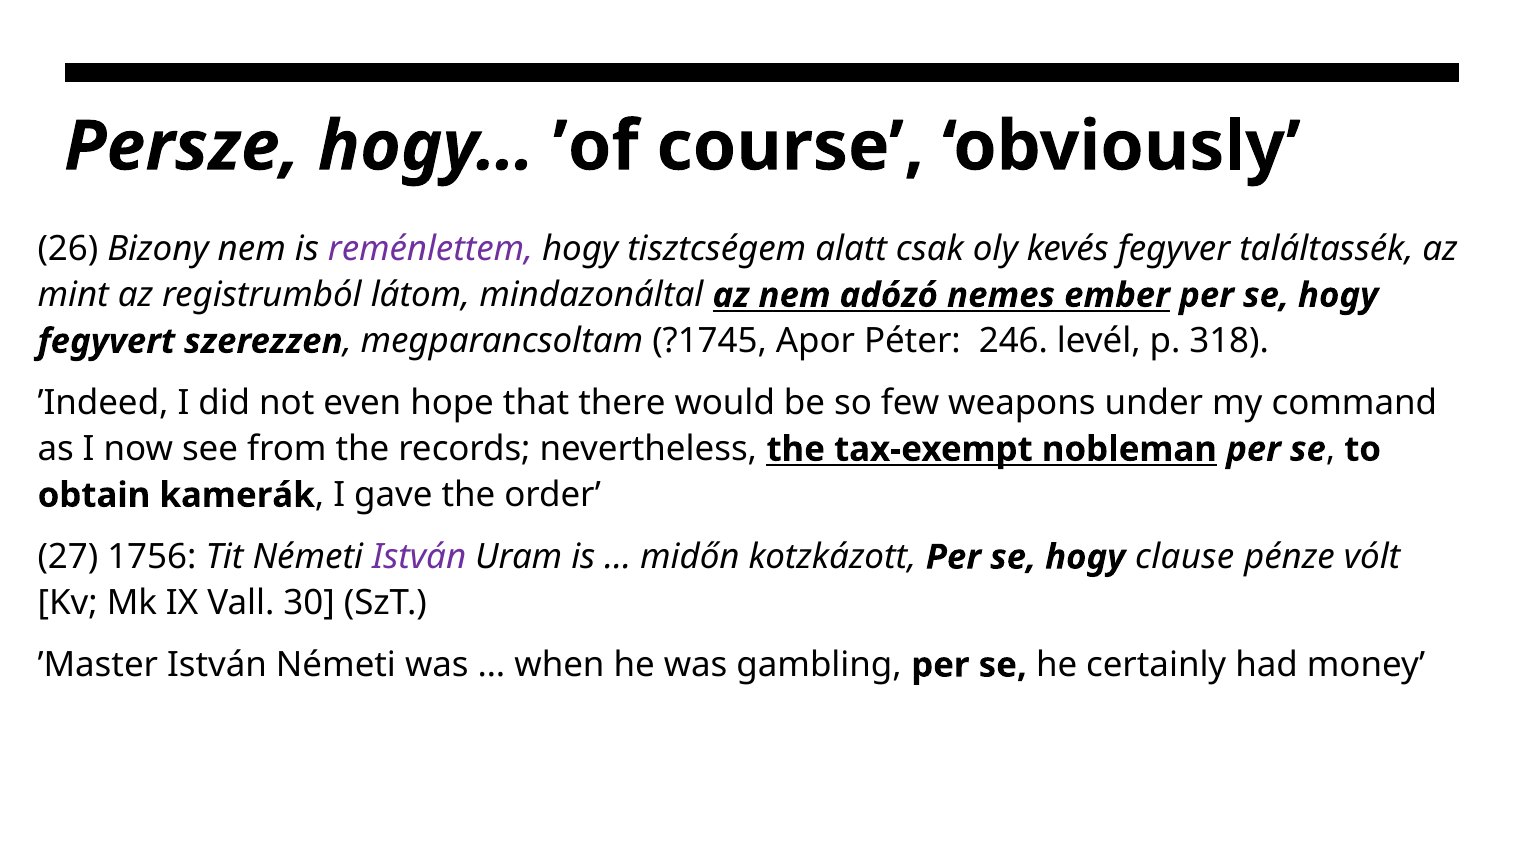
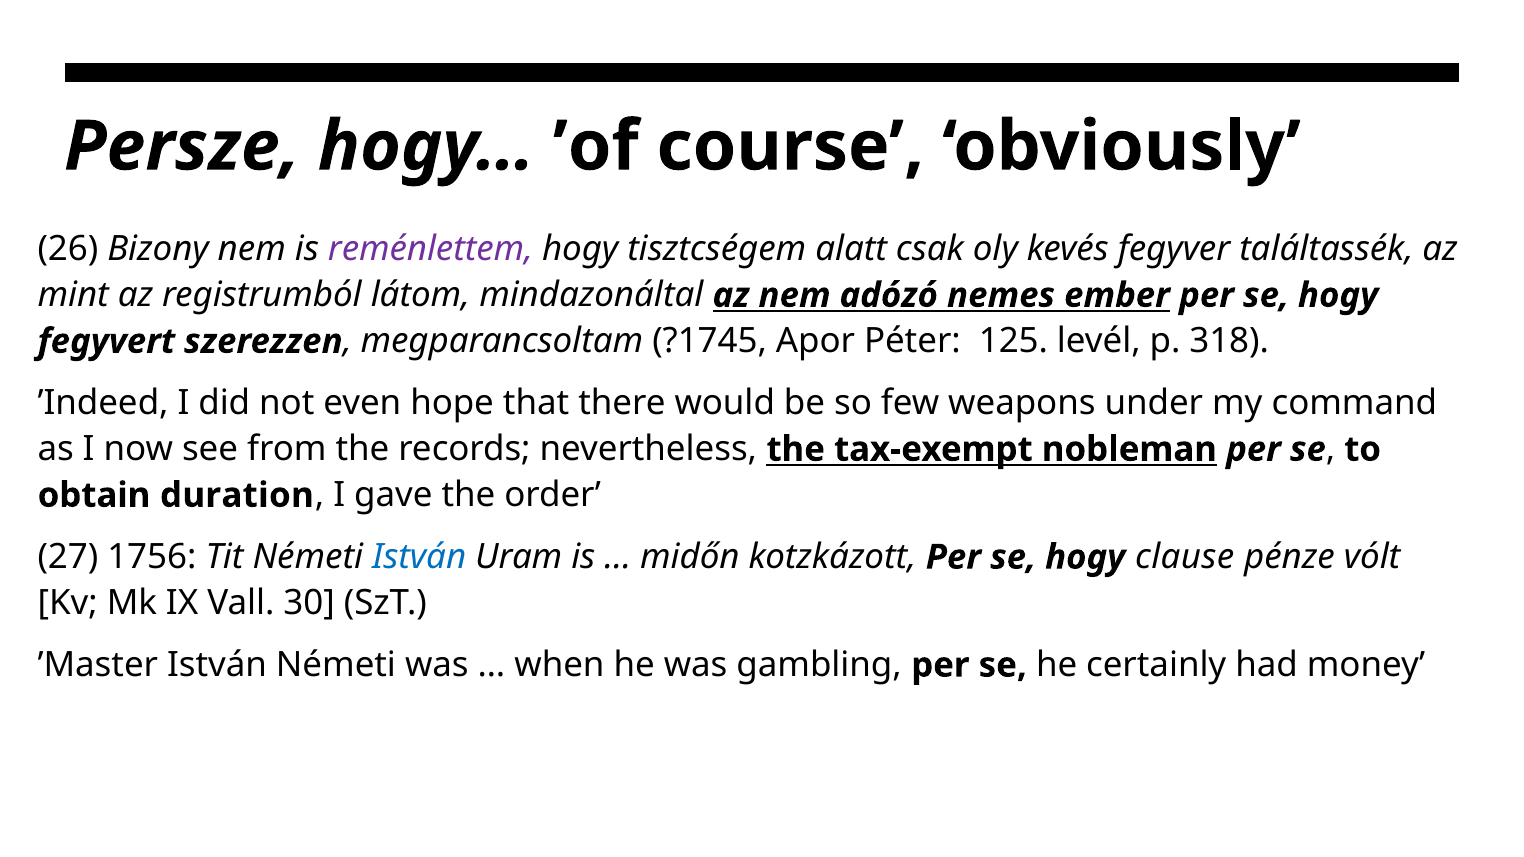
246: 246 -> 125 (1013, 341)
kamerák: kamerák -> duration (237, 495)
István colour: purple -> blue (419, 557)
